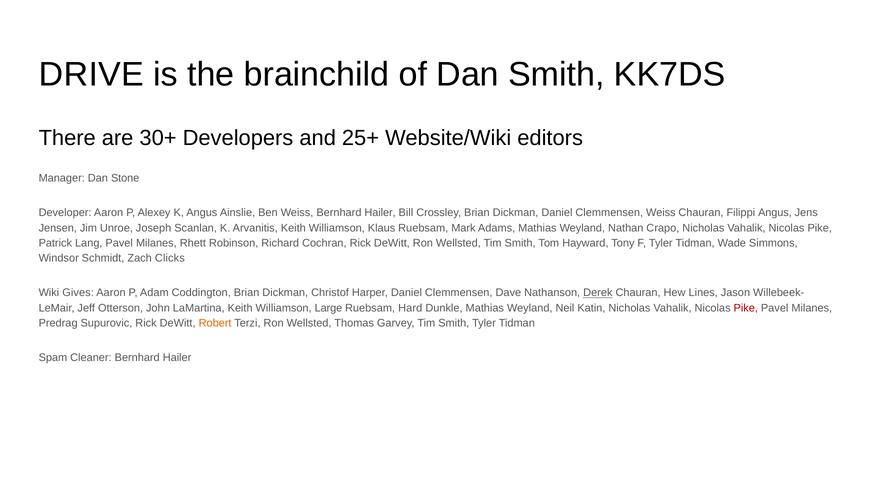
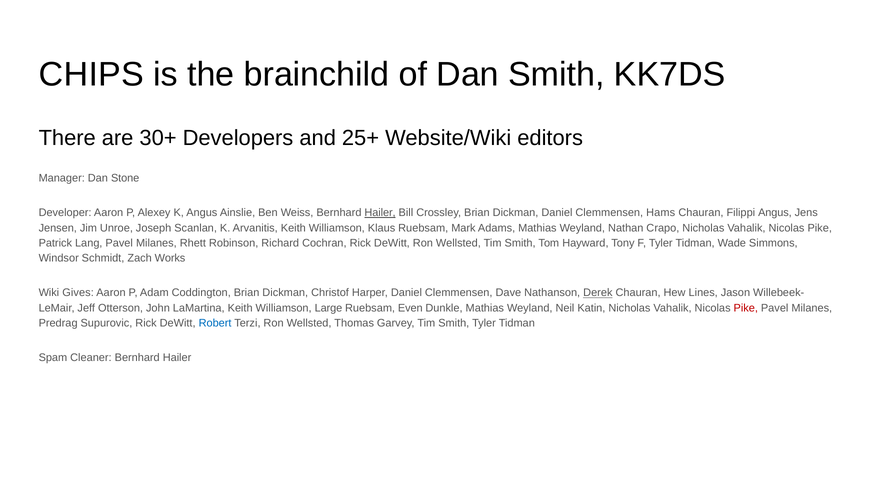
DRIVE: DRIVE -> CHIPS (91, 74)
Hailer underline: none -> present (380, 213)
Clemmensen Weiss: Weiss -> Hams (661, 213)
Clicks: Clicks -> Works (170, 258)
Hard: Hard -> Even (410, 308)
Robert colour: orange -> blue (215, 323)
